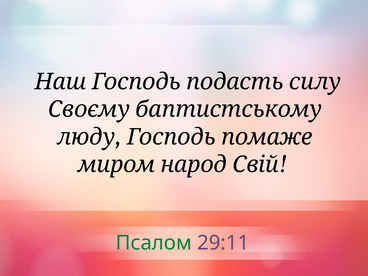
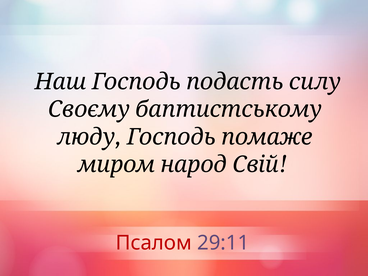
Псалом colour: green -> red (154, 243)
